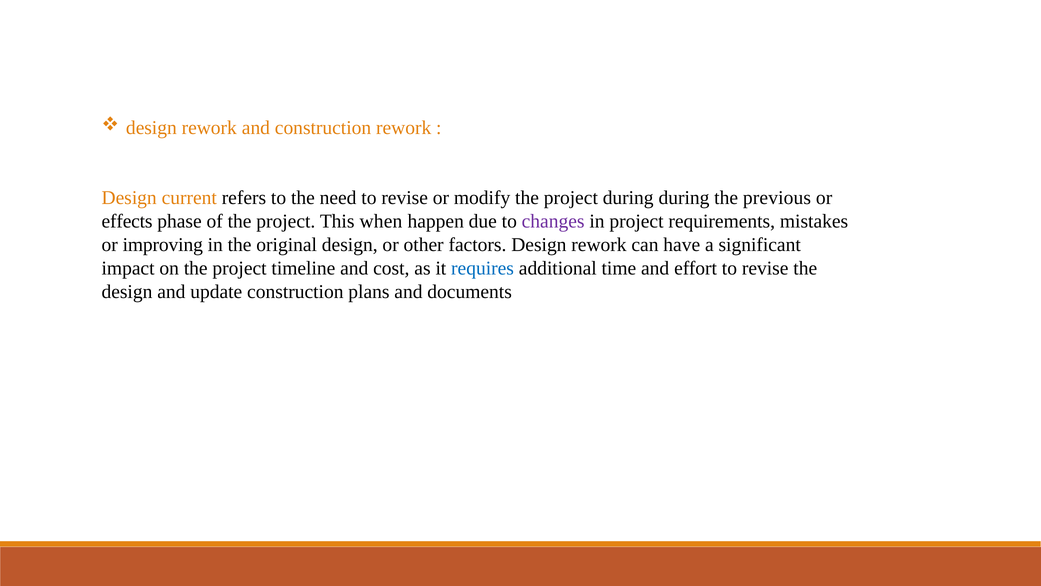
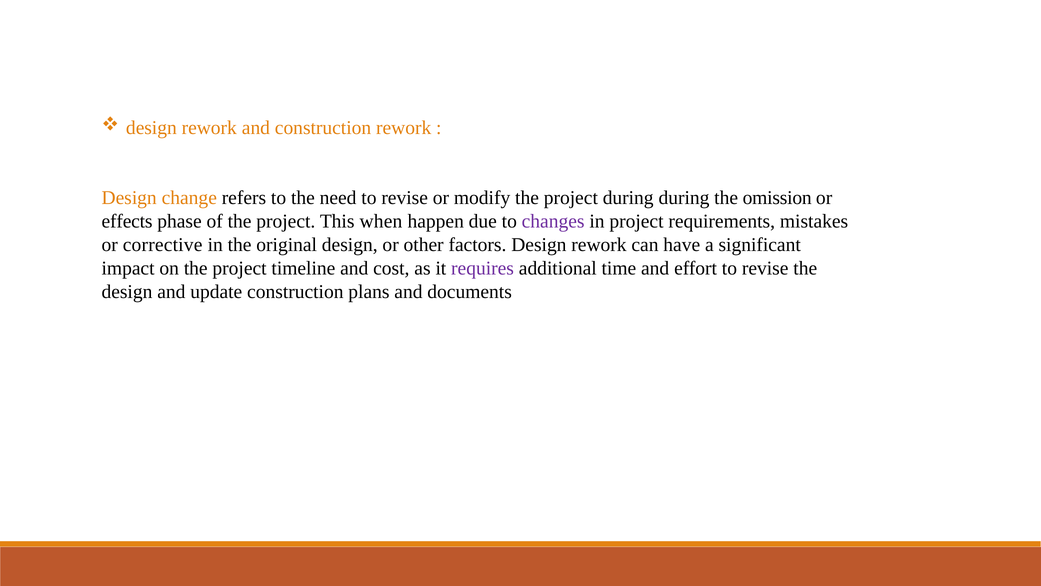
current: current -> change (189, 198)
previous: previous -> omission (777, 198)
improving: improving -> corrective (163, 245)
requires colour: blue -> purple (483, 268)
